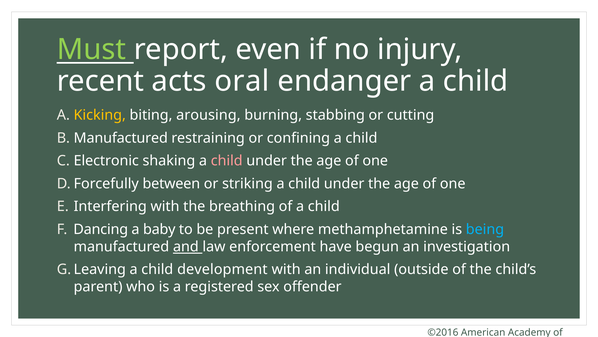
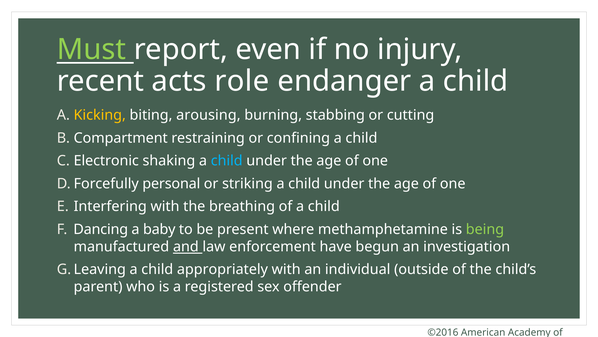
oral: oral -> role (242, 81)
Manufactured: Manufactured -> Compartment (121, 138)
child colour: pink -> light blue (227, 161)
between: between -> personal (171, 183)
being colour: light blue -> light green (485, 229)
development: development -> appropriately (222, 269)
